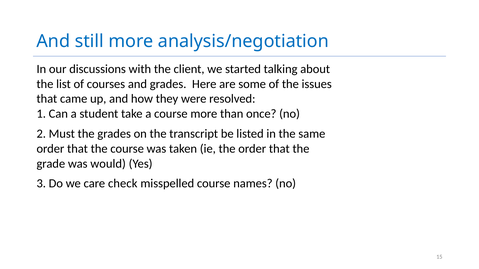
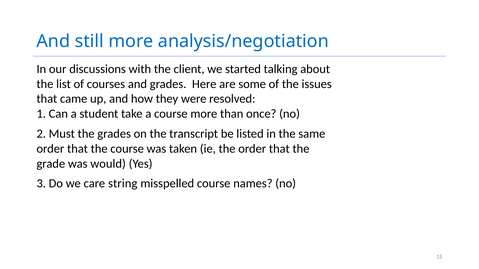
check: check -> string (123, 184)
